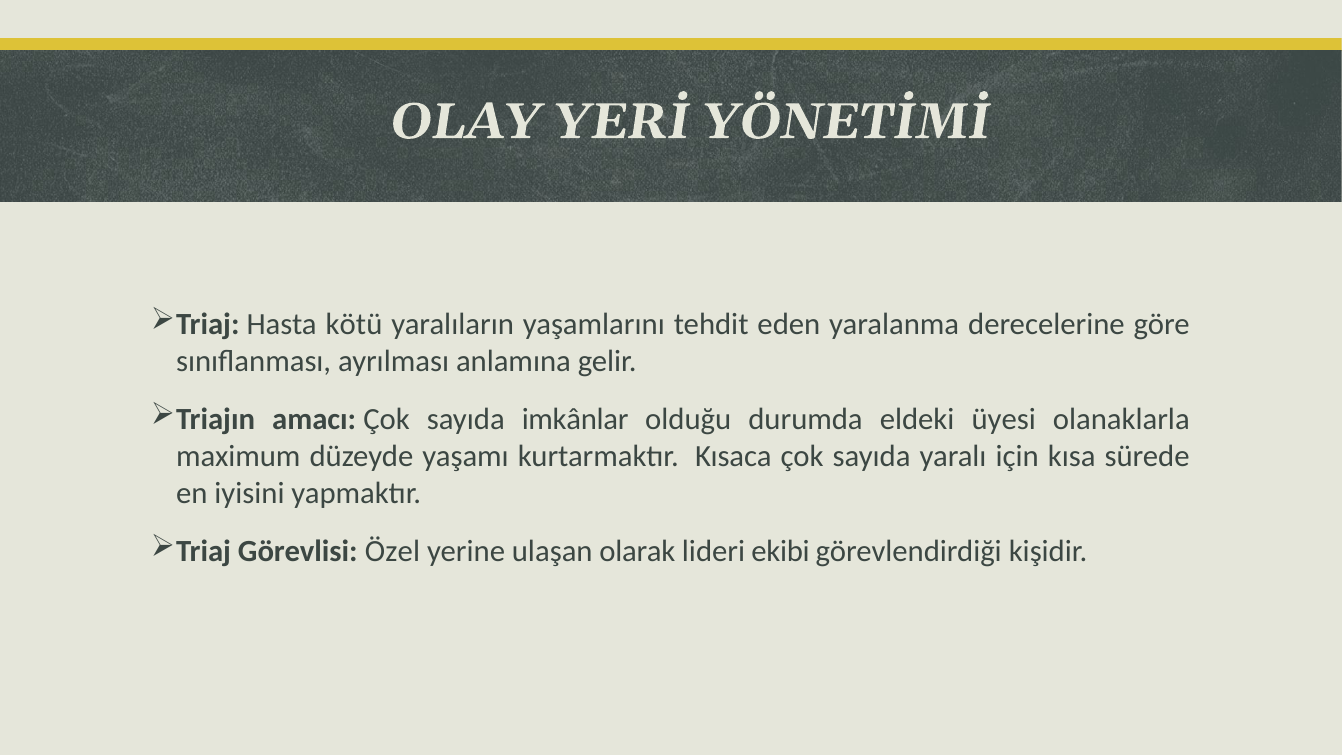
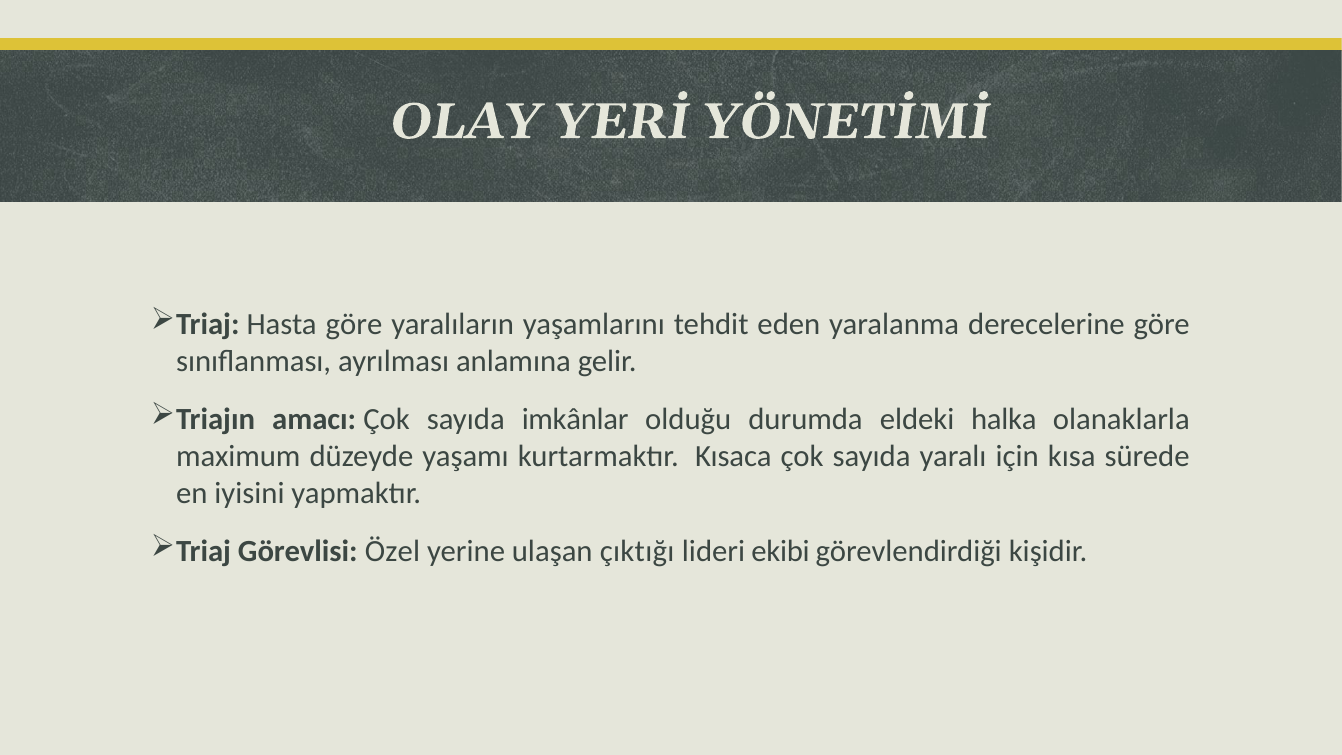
Hasta kötü: kötü -> göre (354, 325)
üyesi: üyesi -> halka (1004, 419)
olarak: olarak -> çıktığı (637, 551)
